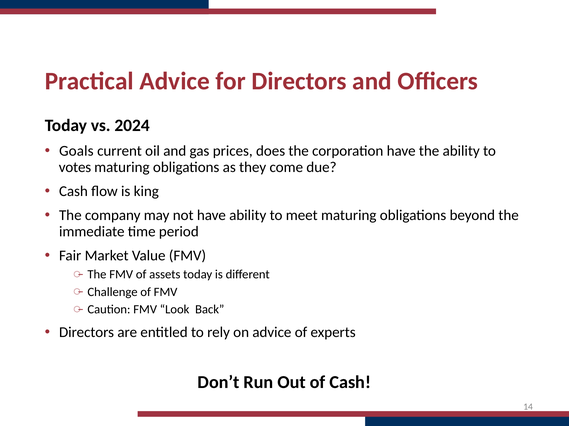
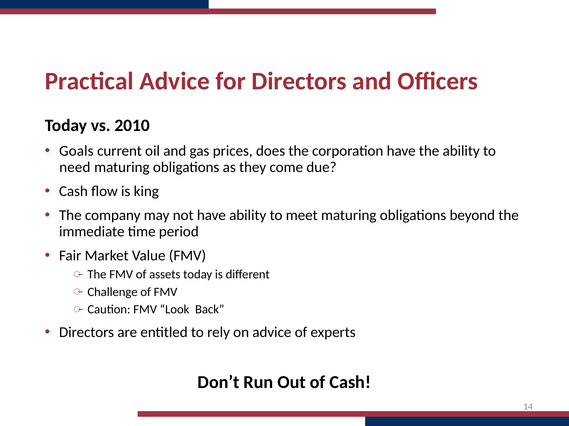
2024: 2024 -> 2010 (132, 126)
votes: votes -> need (75, 167)
